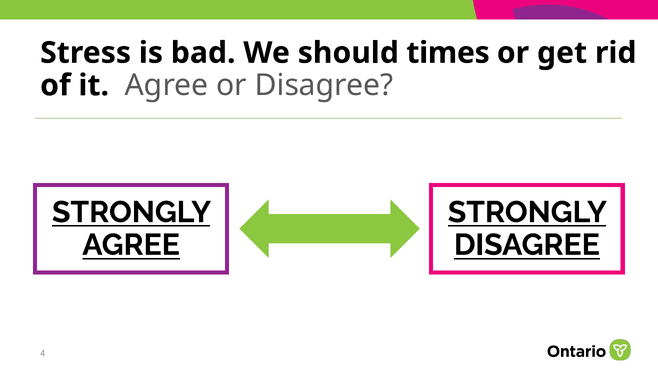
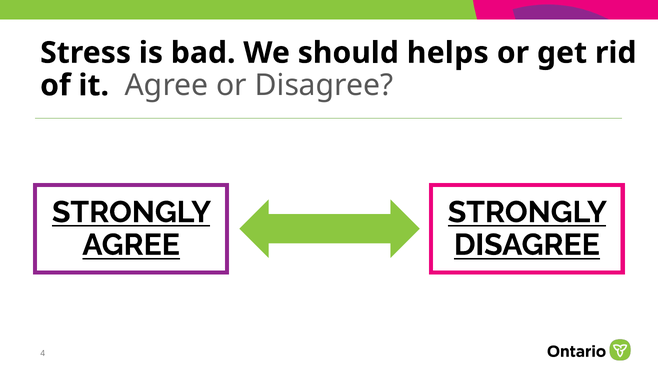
times: times -> helps (448, 53)
